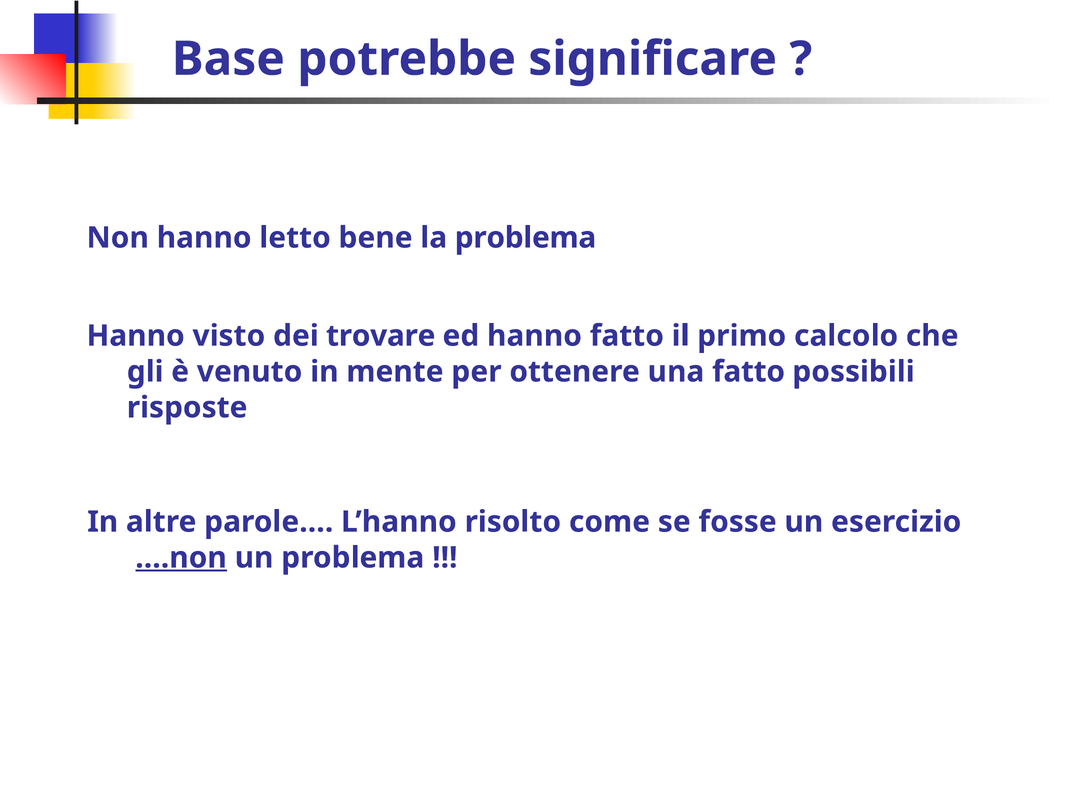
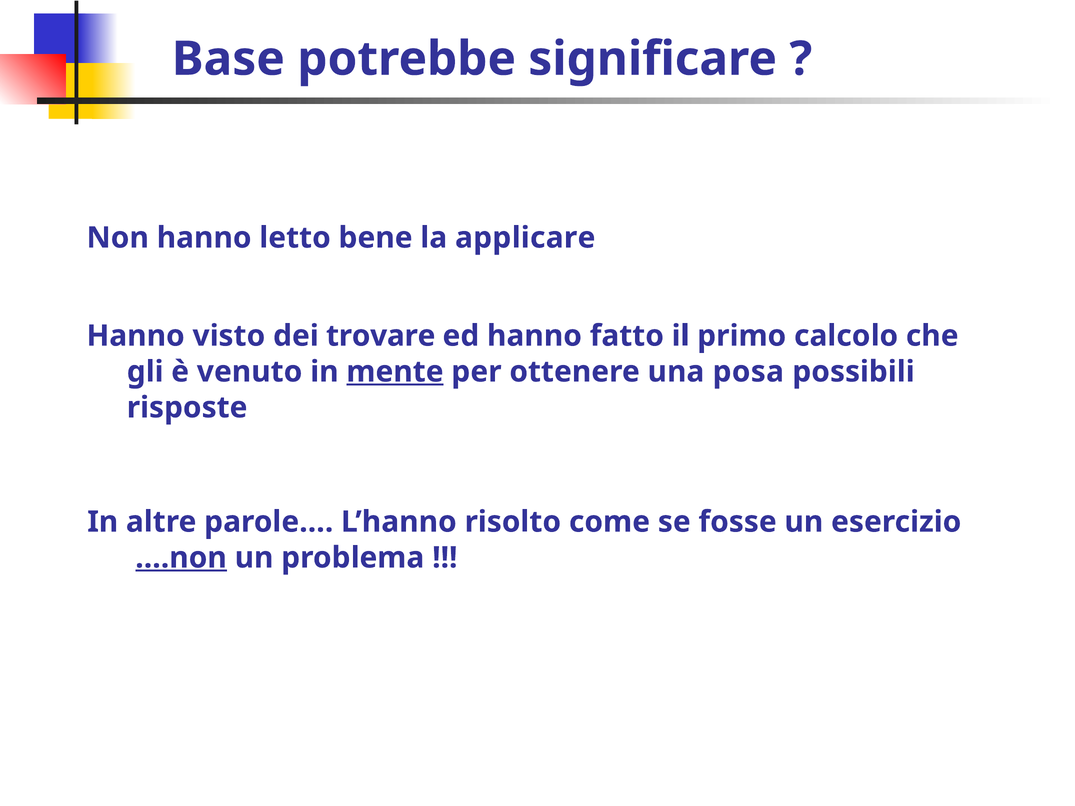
la problema: problema -> applicare (525, 238)
mente underline: none -> present (395, 372)
una fatto: fatto -> posa (748, 372)
